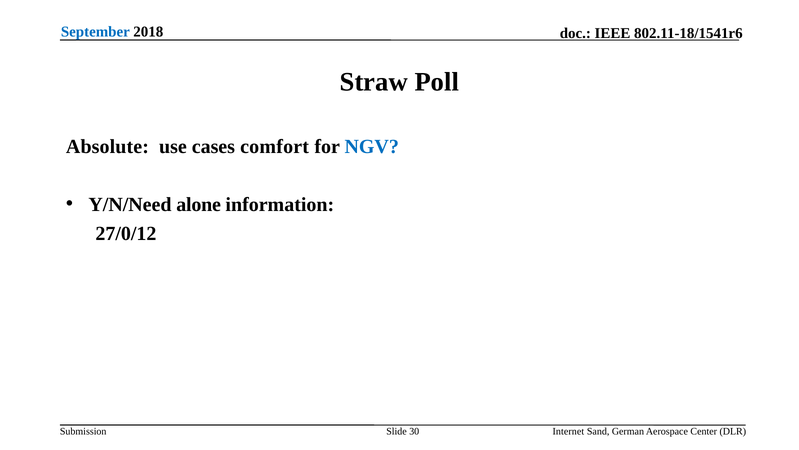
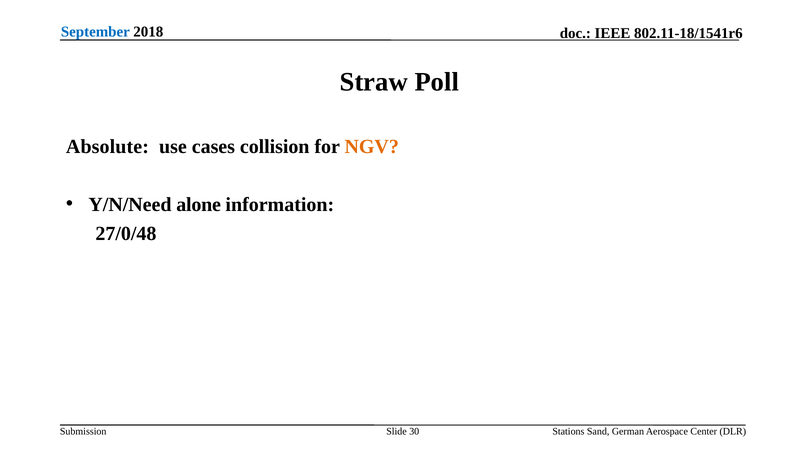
comfort: comfort -> collision (275, 146)
NGV colour: blue -> orange (372, 146)
27/0/12: 27/0/12 -> 27/0/48 (126, 233)
Internet: Internet -> Stations (568, 431)
